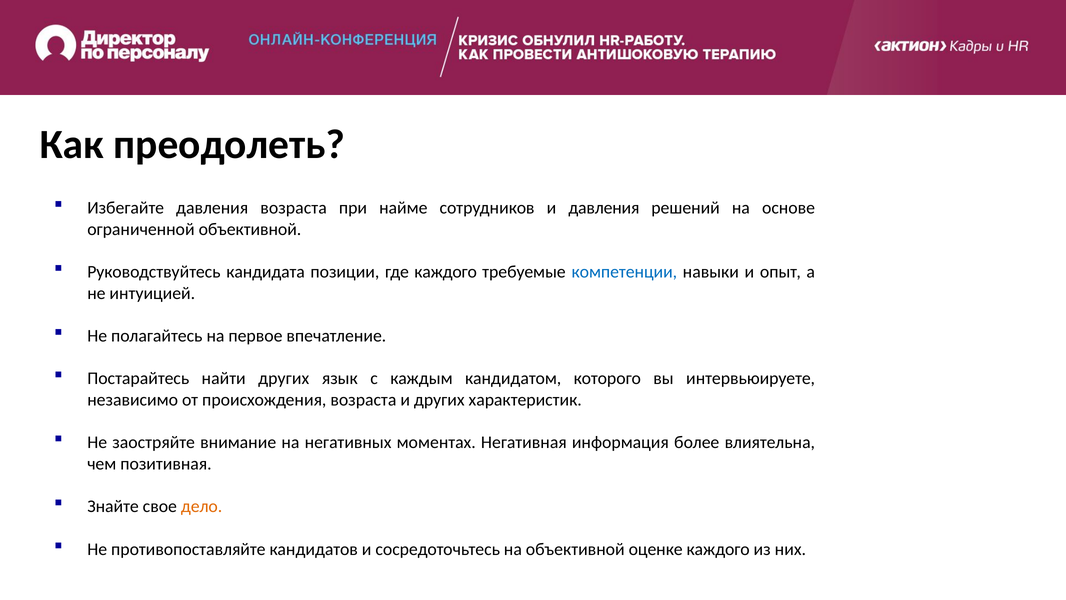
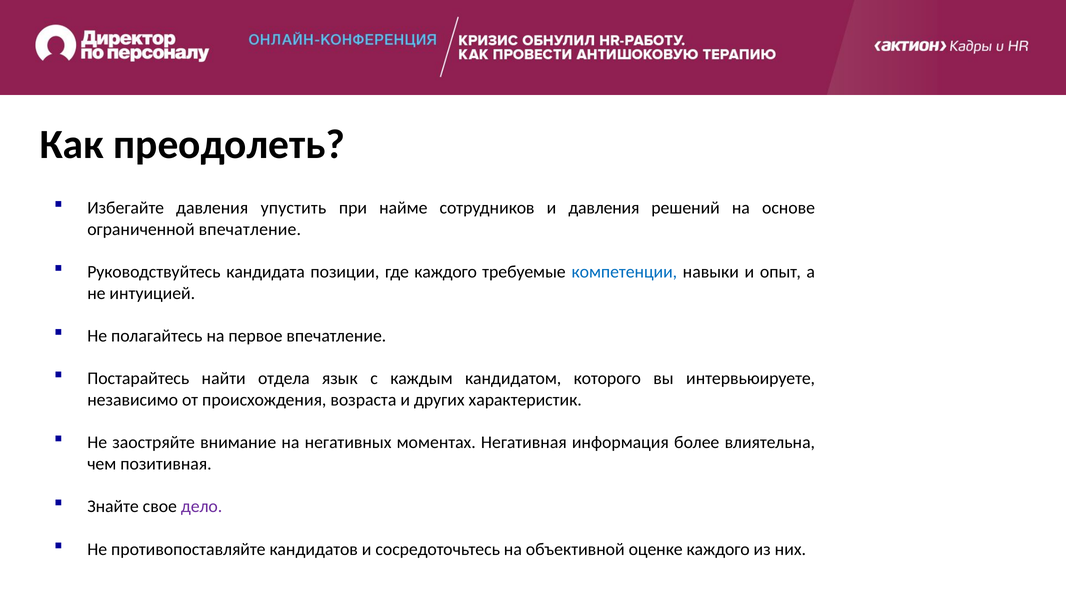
давления возраста: возраста -> упустить (293, 208)
ограниченной объективной: объективной -> впечатление (250, 229)
найти других: других -> отдела (284, 378)
дело colour: orange -> purple (202, 506)
